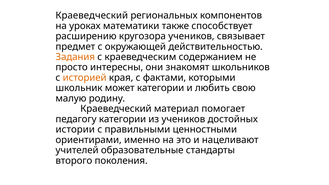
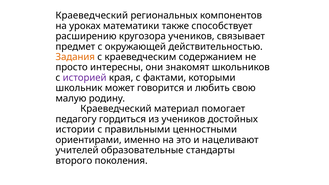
историей colour: orange -> purple (85, 78)
может категории: категории -> говорится (161, 88)
педагогу категории: категории -> гордиться (122, 119)
